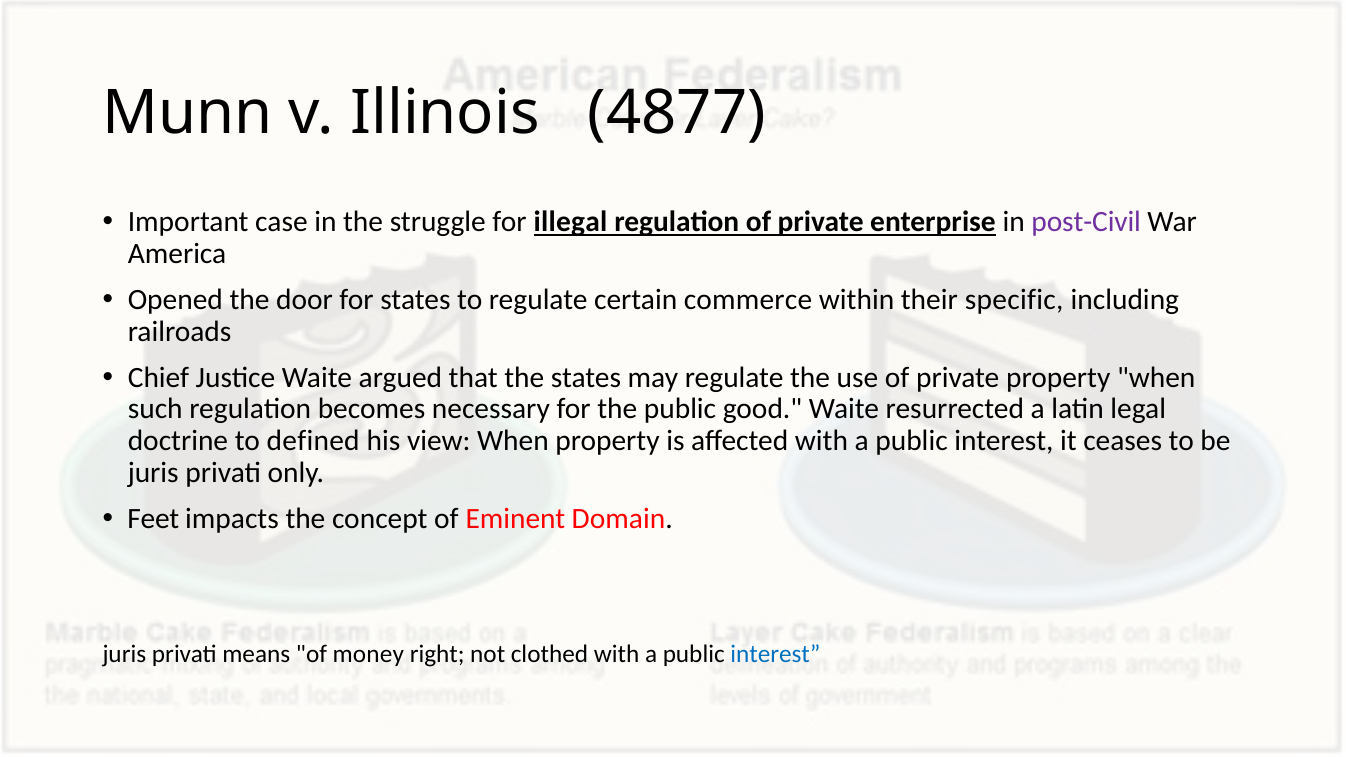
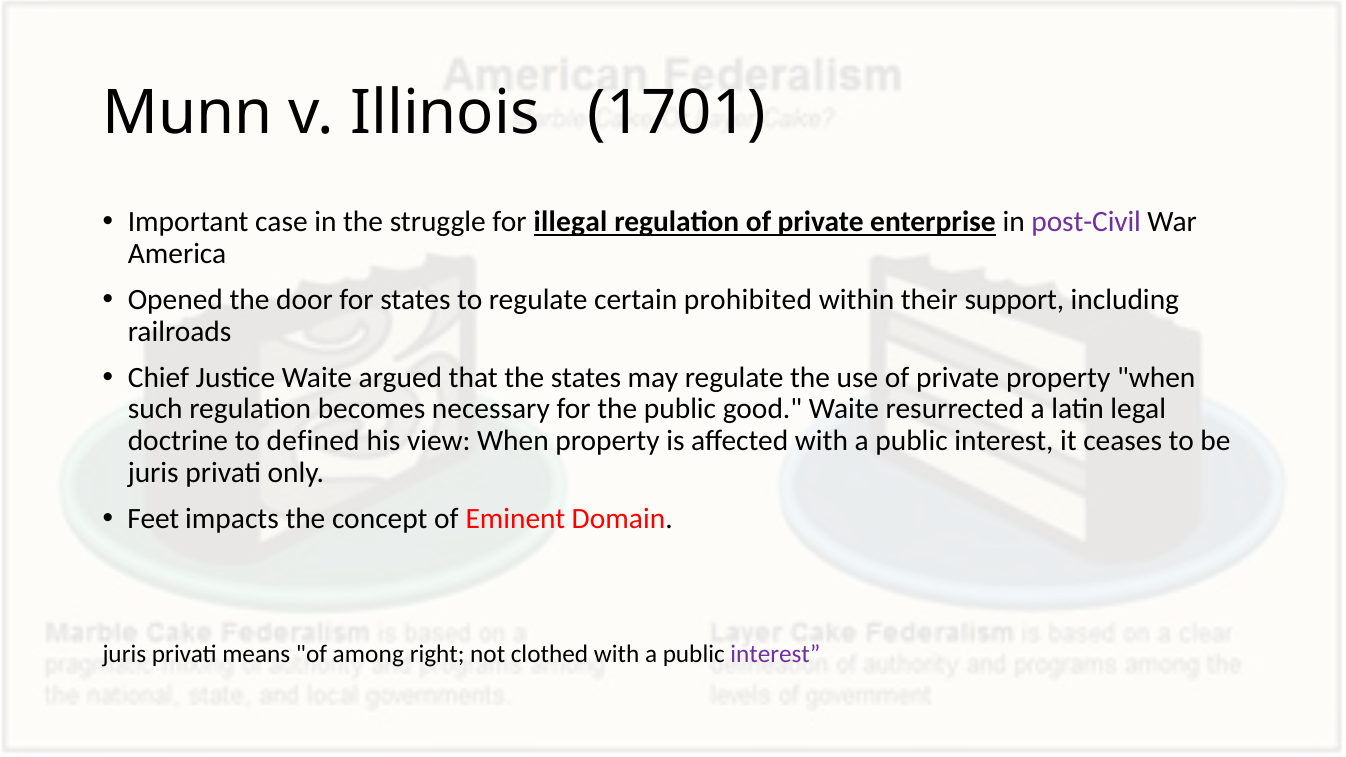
4877: 4877 -> 1701 (677, 113)
commerce: commerce -> prohibited (748, 300)
specific: specific -> support (1014, 300)
money: money -> among (368, 654)
interest colour: blue -> purple (775, 654)
